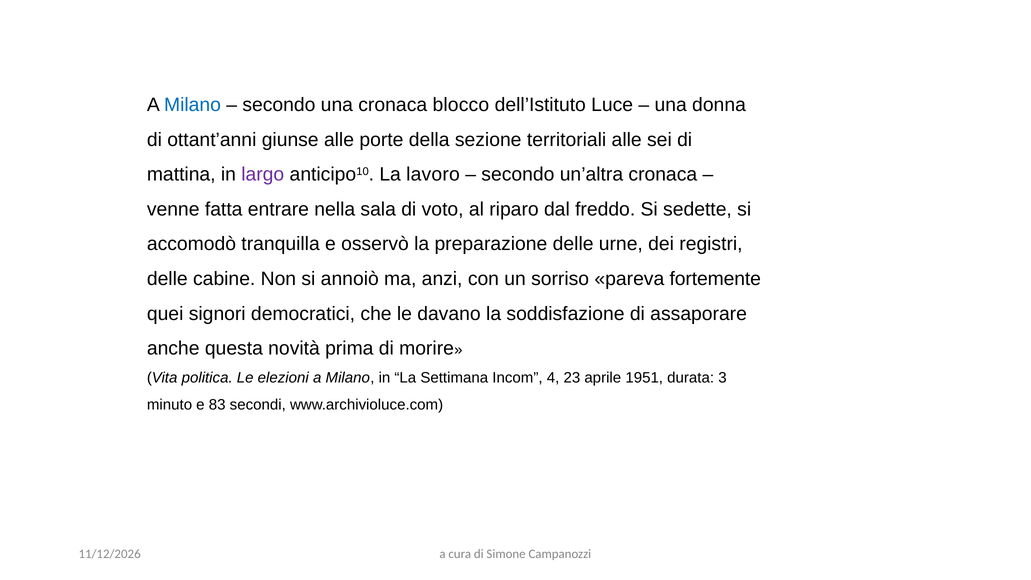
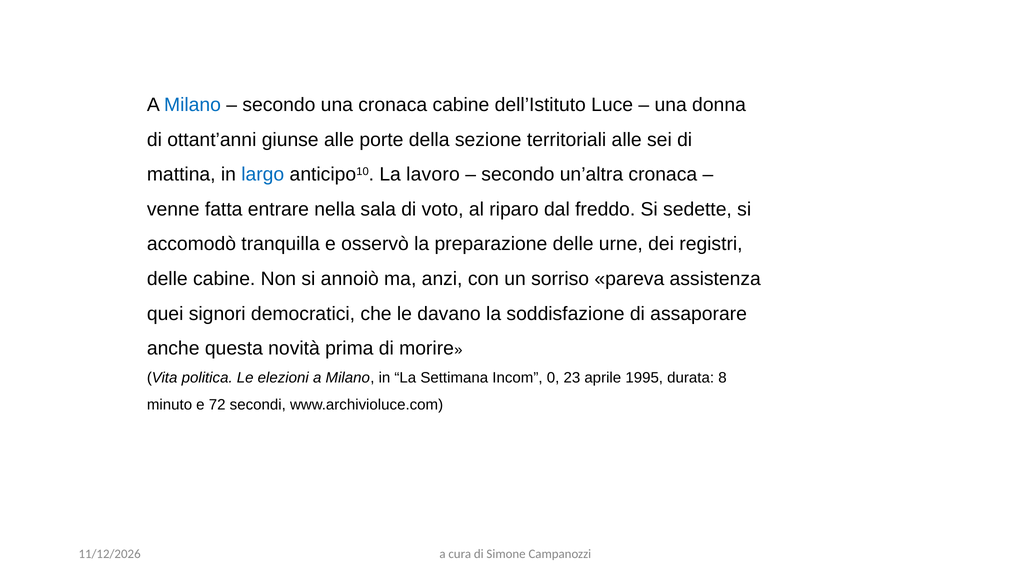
cronaca blocco: blocco -> cabine (461, 105)
largo colour: purple -> blue (263, 174)
fortemente: fortemente -> assistenza (715, 279)
4: 4 -> 0 (553, 378)
1951: 1951 -> 1995 (644, 378)
3: 3 -> 8 (722, 378)
83: 83 -> 72 (217, 405)
